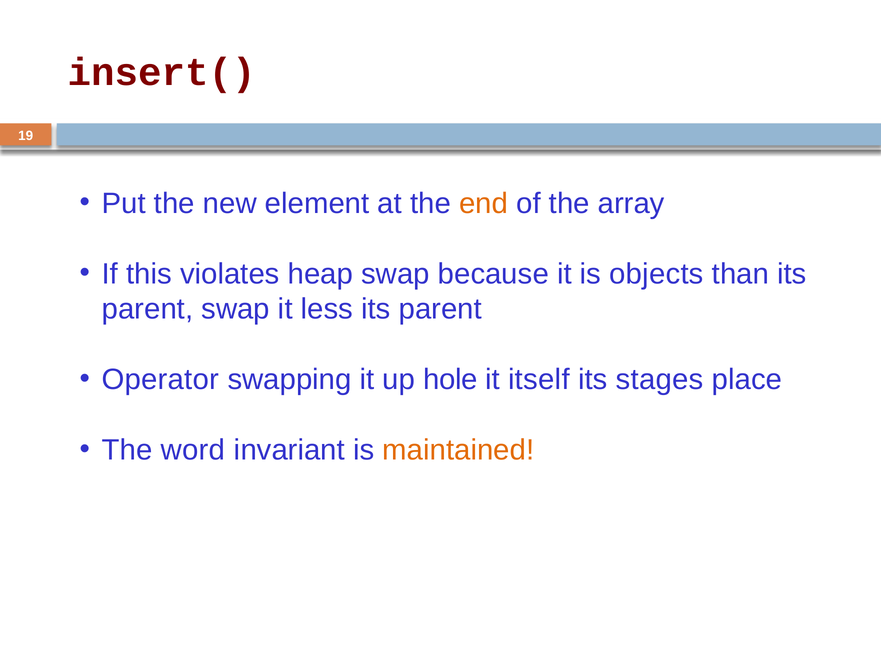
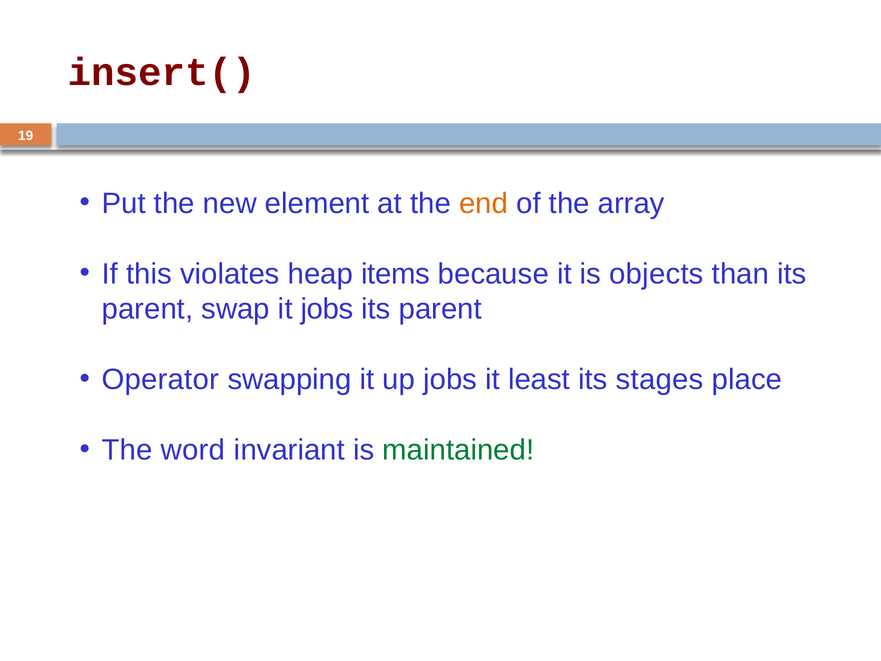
heap swap: swap -> items (396, 274)
it less: less -> jobs (327, 309)
up hole: hole -> jobs (450, 379)
itself: itself -> least (539, 379)
maintained colour: orange -> green (458, 450)
